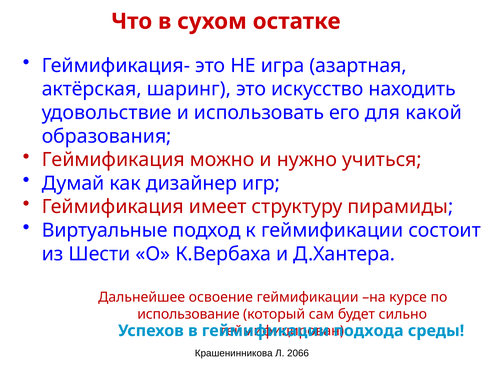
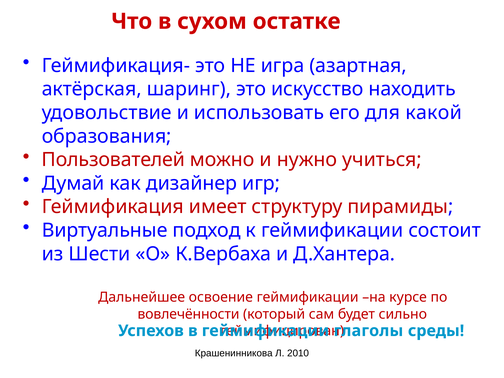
Геймификация: Геймификация -> Пользователей (113, 160)
использование: использование -> вовлечённости (188, 314)
подхода: подхода -> глаголы (368, 331)
2066: 2066 -> 2010 (298, 353)
